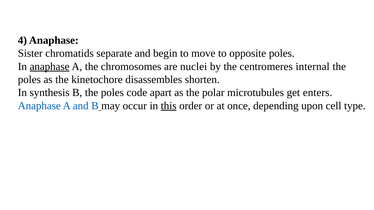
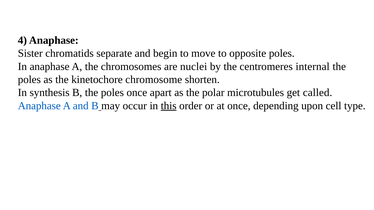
anaphase underline: present -> none (50, 67)
disassembles: disassembles -> chromosome (154, 80)
poles code: code -> once (137, 93)
enters: enters -> called (318, 93)
